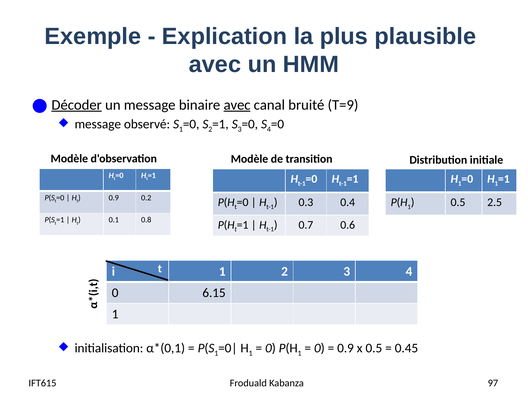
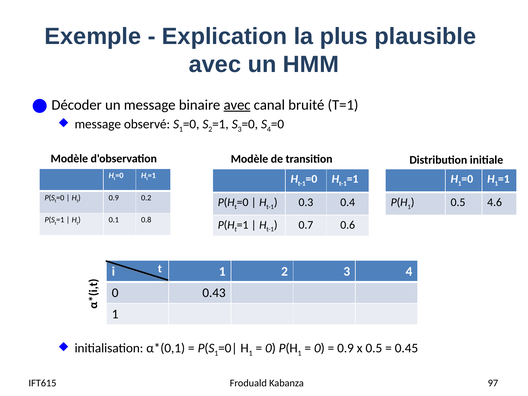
Décoder underline: present -> none (77, 105)
T=9: T=9 -> T=1 (343, 105)
2.5: 2.5 -> 4.6 (495, 202)
6.15: 6.15 -> 0.43 (214, 293)
